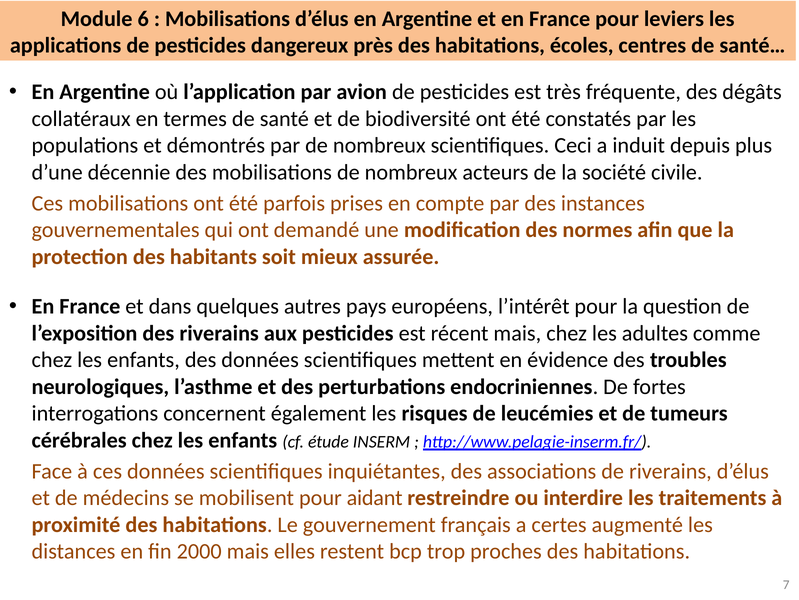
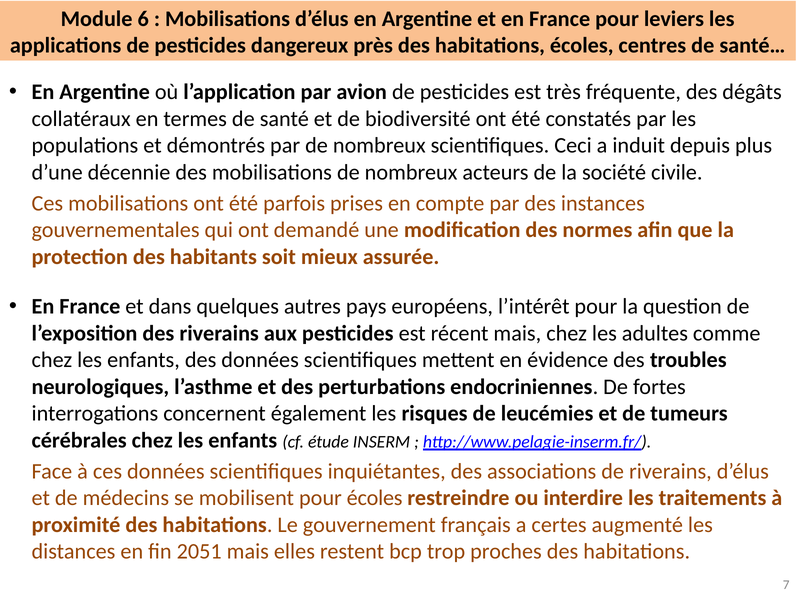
pour aidant: aidant -> écoles (375, 497)
2000: 2000 -> 2051 (199, 551)
